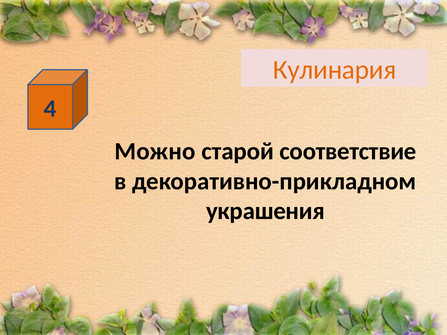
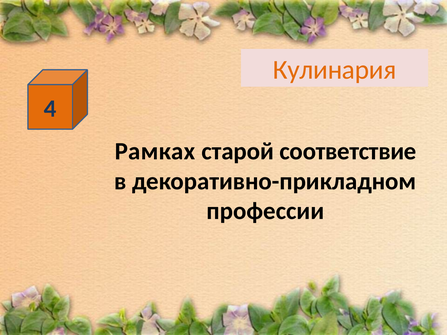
Можно: Можно -> Рамках (155, 152)
украшения: украшения -> профессии (265, 211)
